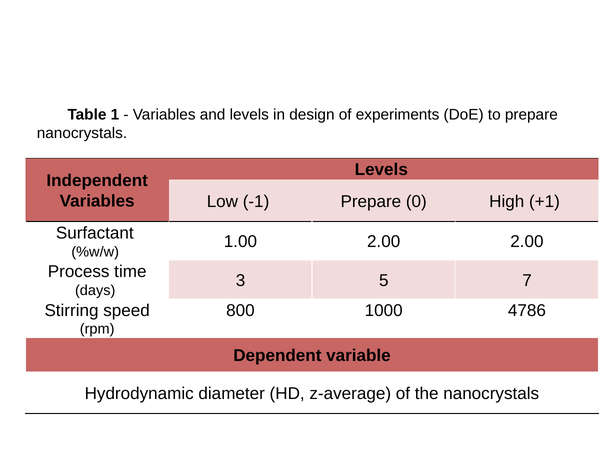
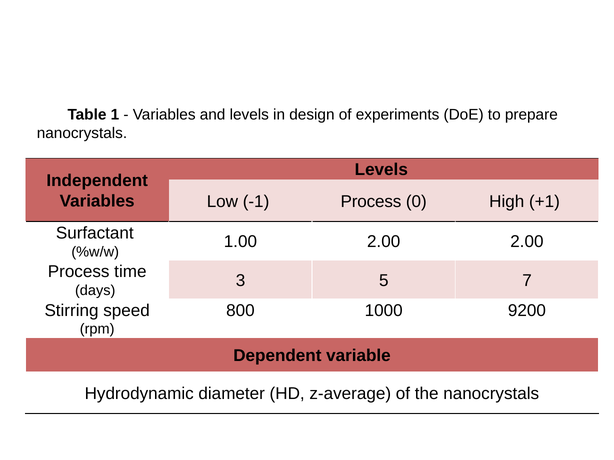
-1 Prepare: Prepare -> Process (371, 202)
4786: 4786 -> 9200 (527, 311)
